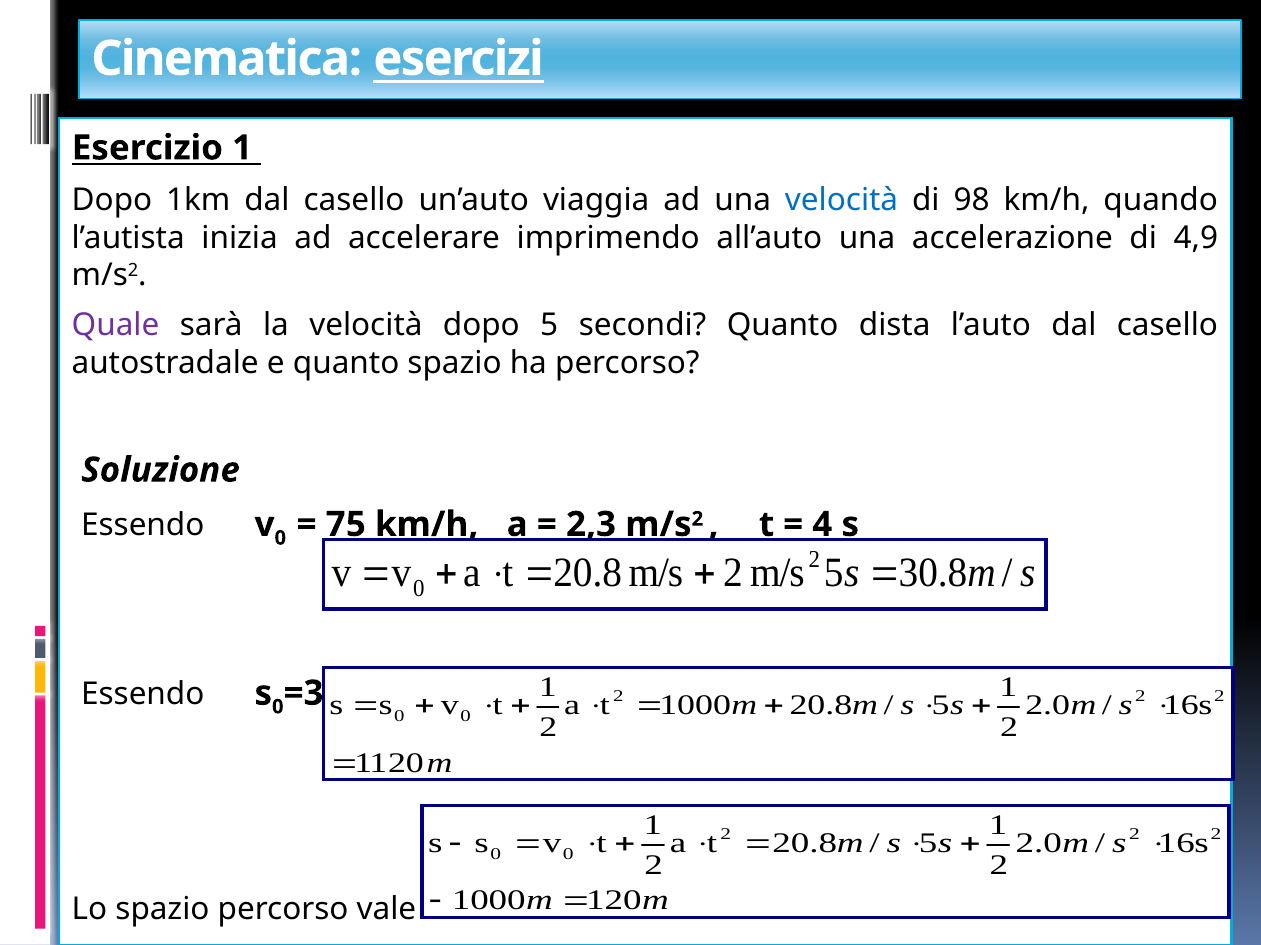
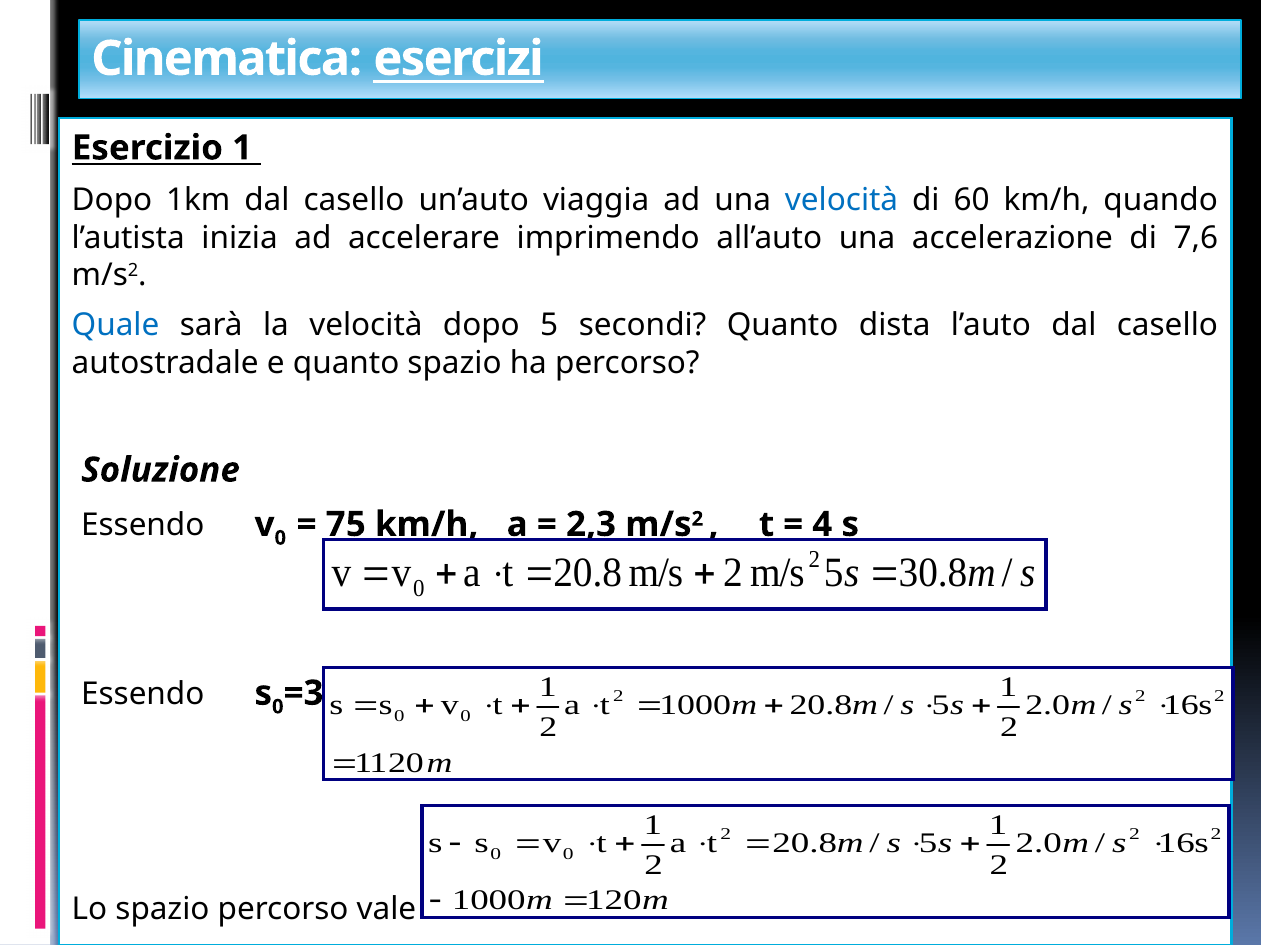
98: 98 -> 60 (972, 200)
4,9: 4,9 -> 7,6 (1196, 238)
Quale colour: purple -> blue (116, 326)
